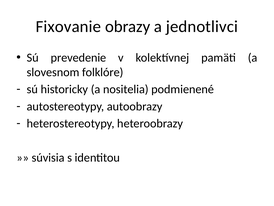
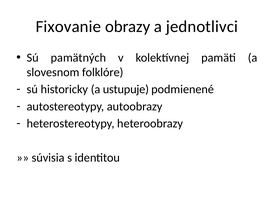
prevedenie: prevedenie -> pamätných (78, 57)
nositelia: nositelia -> ustupuje (126, 89)
